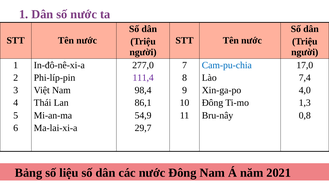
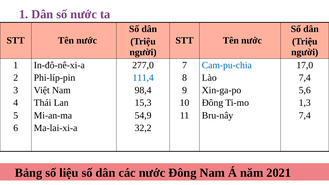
111,4 colour: purple -> blue (143, 78)
4,0: 4,0 -> 5,6 (305, 90)
86,1: 86,1 -> 15,3 (143, 103)
0,8: 0,8 -> 7,4 (305, 115)
29,7: 29,7 -> 32,2 (143, 128)
